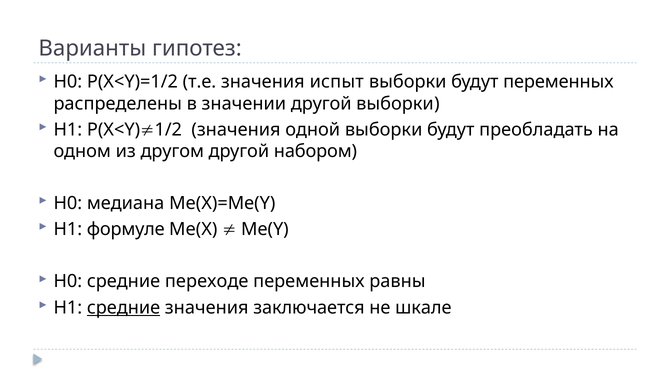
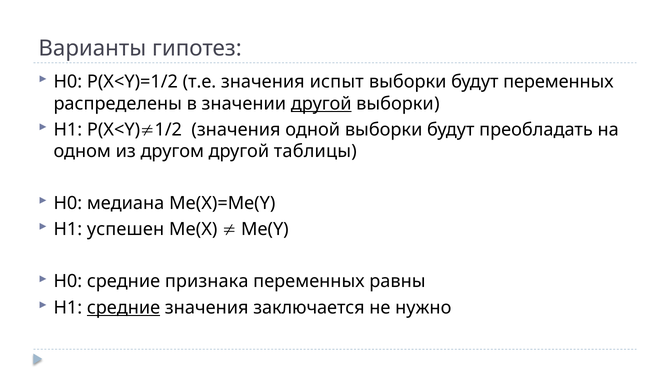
другой underline: none -> present (321, 103)
набором: набором -> таблицы (315, 151)
формуле: формуле -> успешен (126, 229)
переходе: переходе -> признака (207, 281)
шкале: шкале -> нужно (423, 307)
